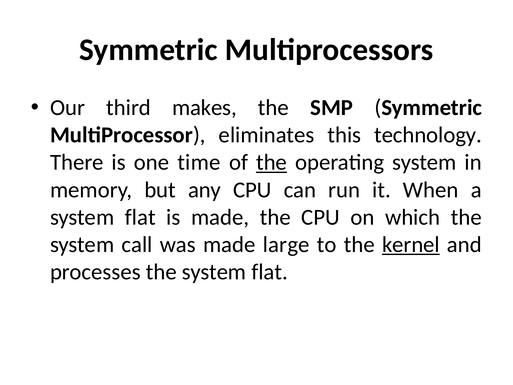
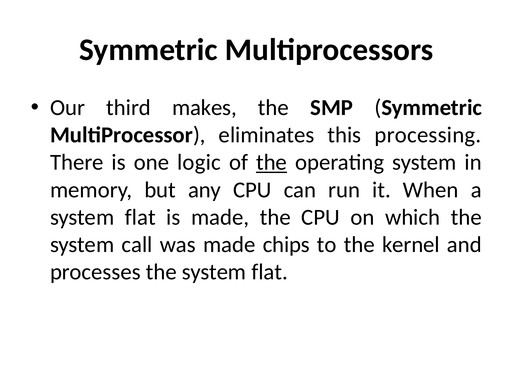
technology: technology -> processing (428, 135)
time: time -> logic (199, 162)
large: large -> chips (286, 244)
kernel underline: present -> none (411, 244)
